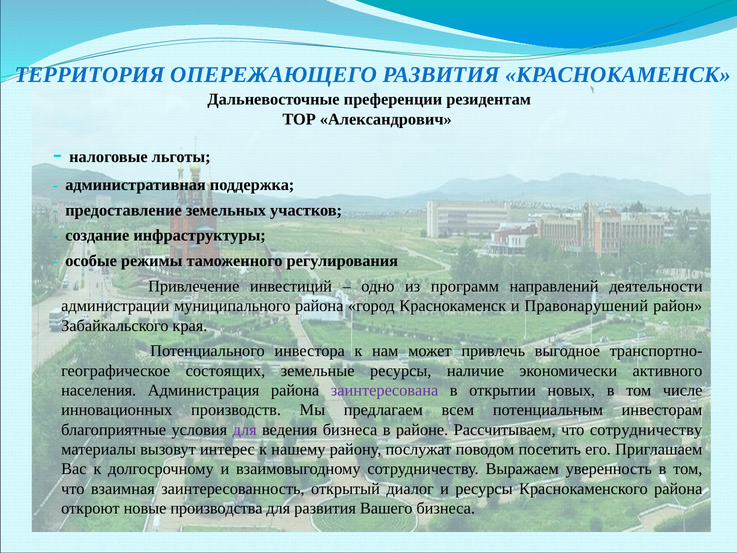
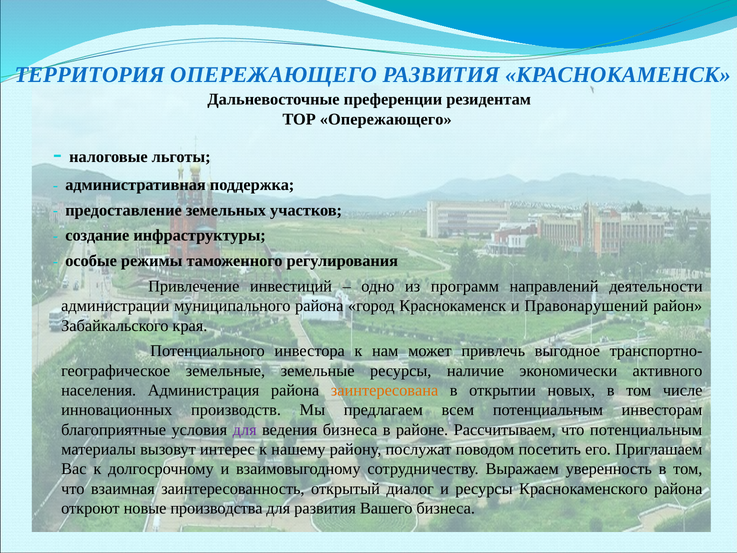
ТОР Александрович: Александрович -> Опережающего (386, 119)
состоящих: состоящих -> земельные (225, 371)
заинтересована colour: purple -> orange (385, 390)
что сотрудничеству: сотрудничеству -> потенциальным (646, 429)
